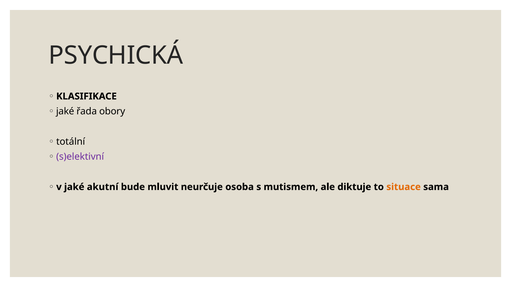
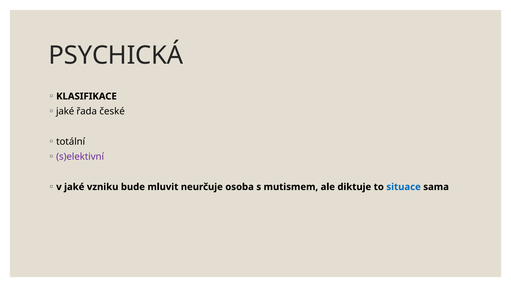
obory: obory -> české (112, 111)
akutní: akutní -> vzniku (103, 187)
situace colour: orange -> blue (404, 187)
